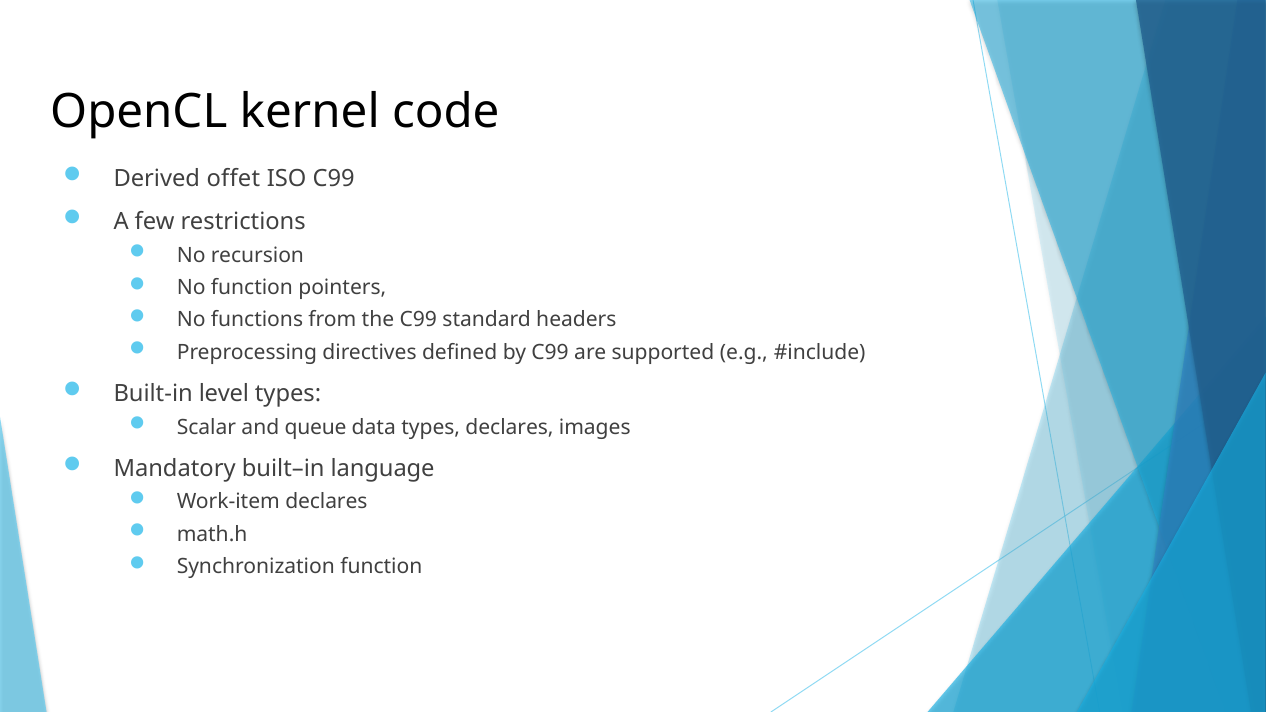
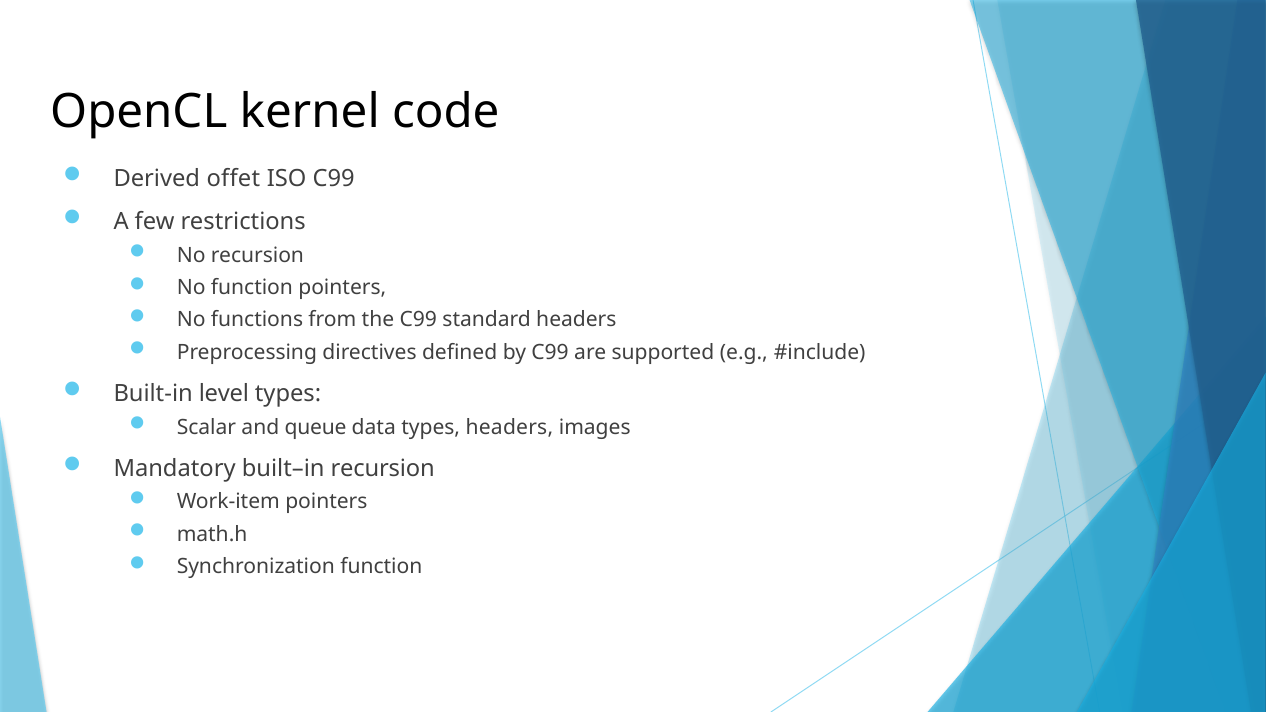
types declares: declares -> headers (509, 427)
built–in language: language -> recursion (383, 468)
Work-item declares: declares -> pointers (326, 502)
